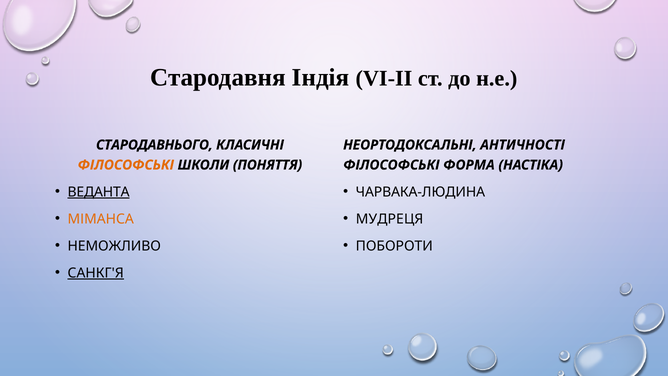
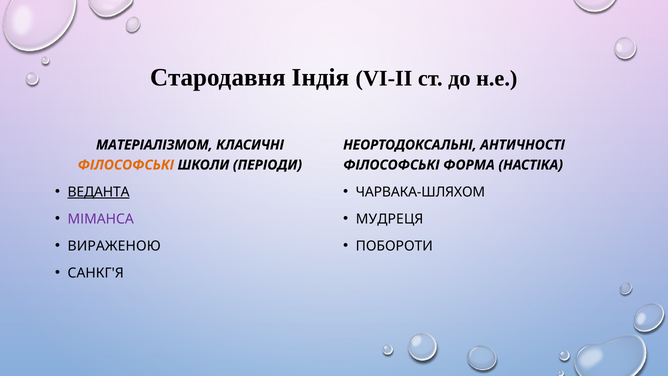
СТАРОДАВНЬОГО: СТАРОДАВНЬОГО -> МАТЕРІАЛІЗМОМ (154, 145)
ПОНЯТТЯ: ПОНЯТТЯ -> ПЕРІОДИ (267, 165)
ЧАРВАКА-ЛЮДИНА: ЧАРВАКА-ЛЮДИНА -> ЧАРВАКА-ШЛЯХОМ (420, 192)
МІМАНСА colour: orange -> purple (101, 219)
НЕМОЖЛИВО: НЕМОЖЛИВО -> ВИРАЖЕНОЮ (114, 246)
САНКГ'Я underline: present -> none (96, 273)
